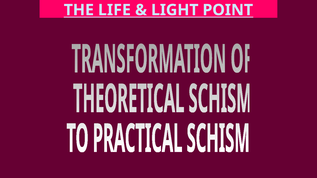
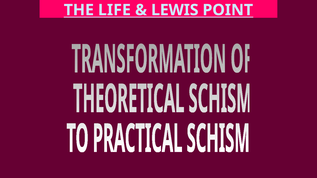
LIGHT: LIGHT -> LEWIS (175, 10)
